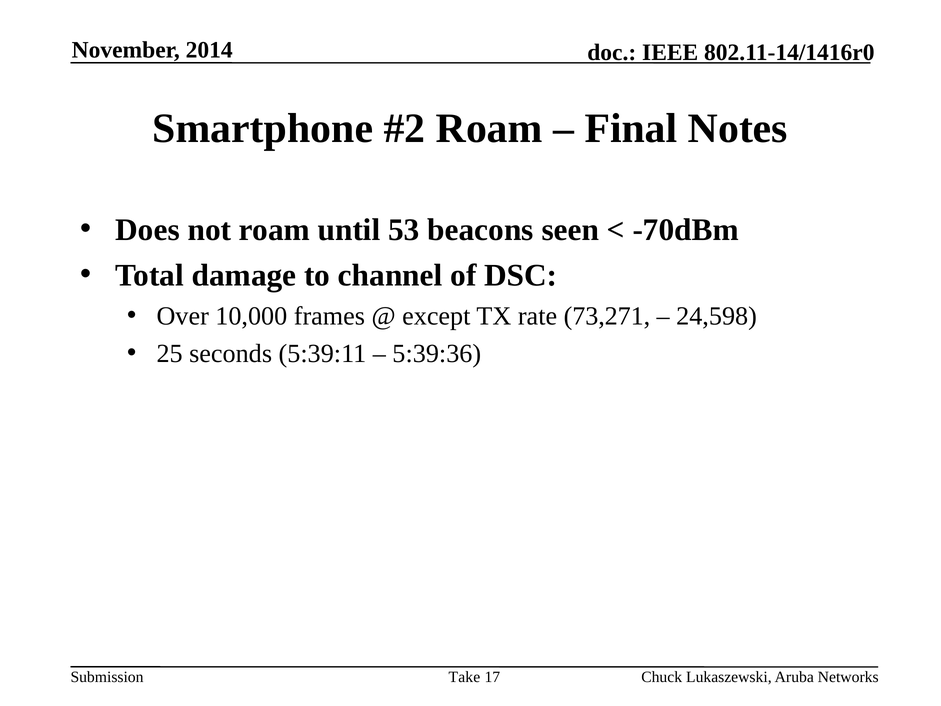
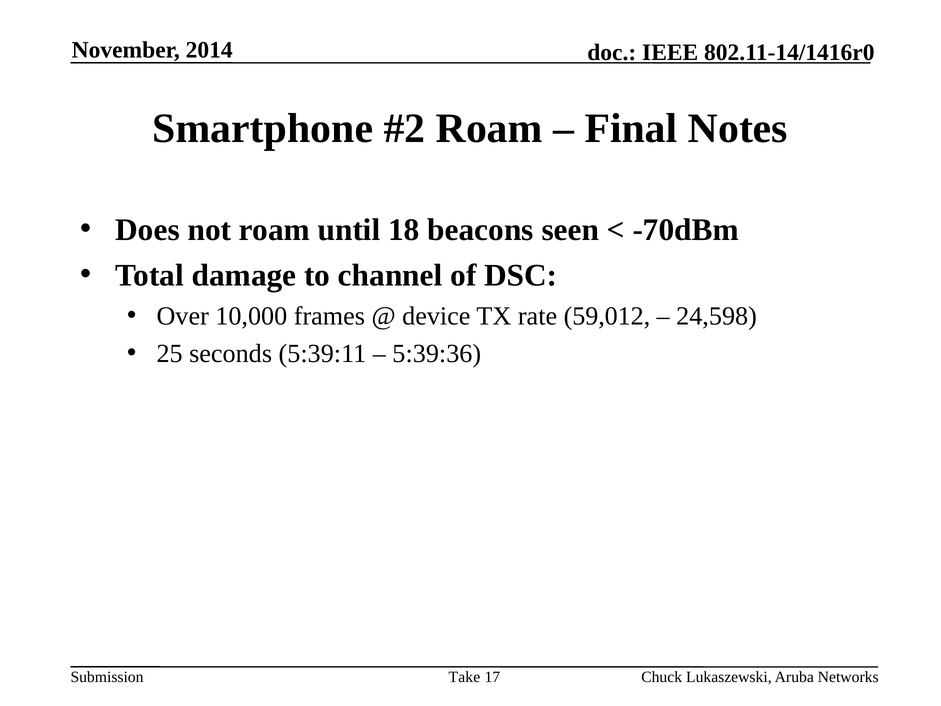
53: 53 -> 18 (404, 230)
except: except -> device (436, 316)
73,271: 73,271 -> 59,012 (607, 316)
